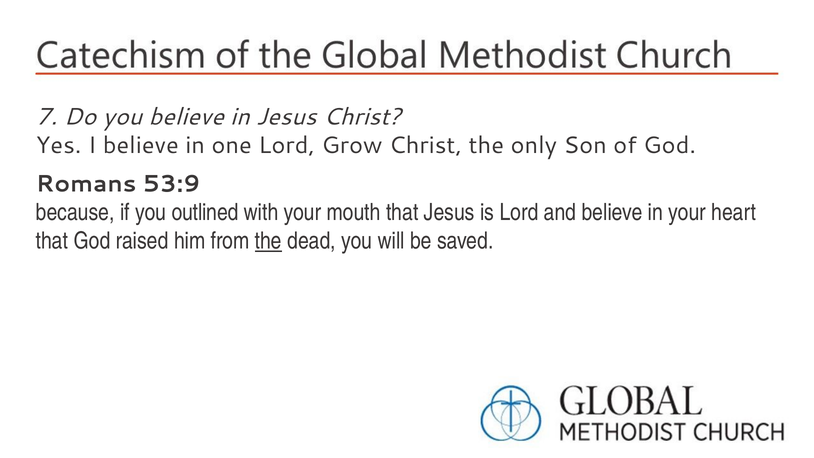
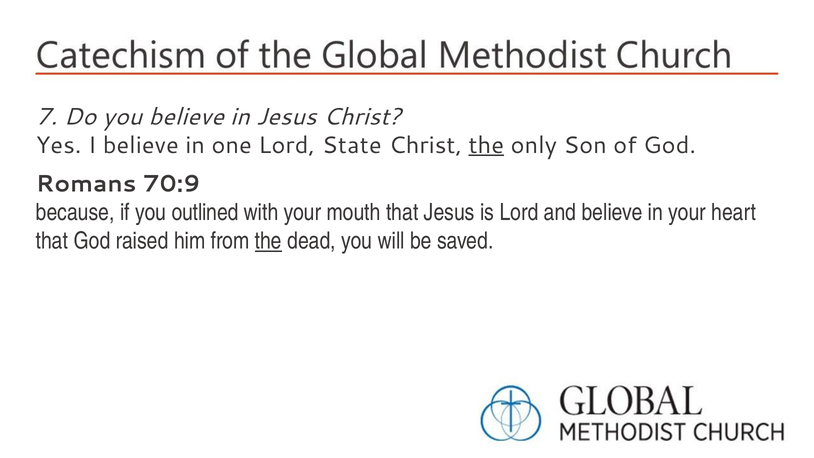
Grow: Grow -> State (352, 145)
the underline: none -> present (486, 145)
53:9: 53:9 -> 70:9 (172, 184)
